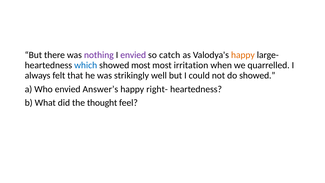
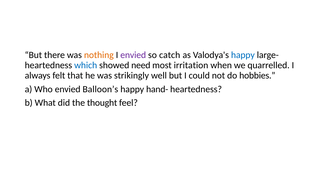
nothing colour: purple -> orange (99, 55)
happy colour: orange -> blue (243, 55)
showed most: most -> need (141, 65)
do showed: showed -> hobbies (257, 75)
Answer’s: Answer’s -> Balloon’s (100, 89)
right-: right- -> hand- (157, 89)
